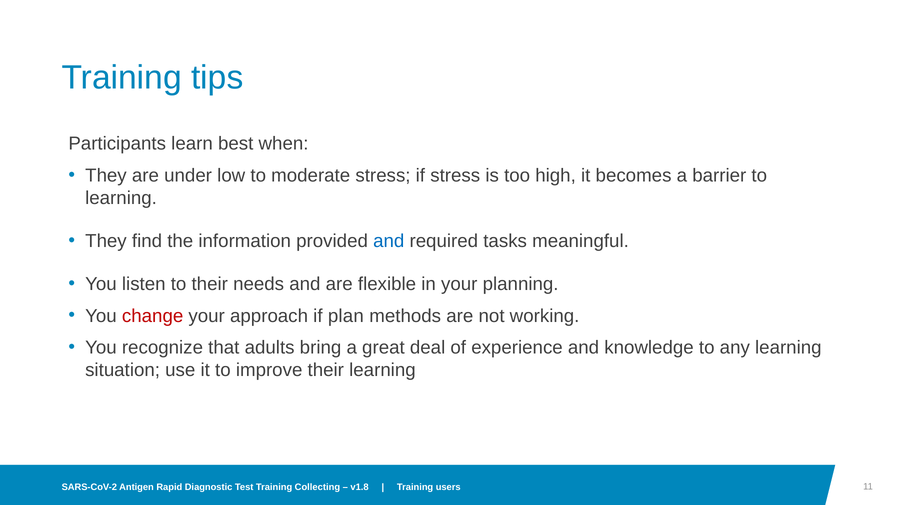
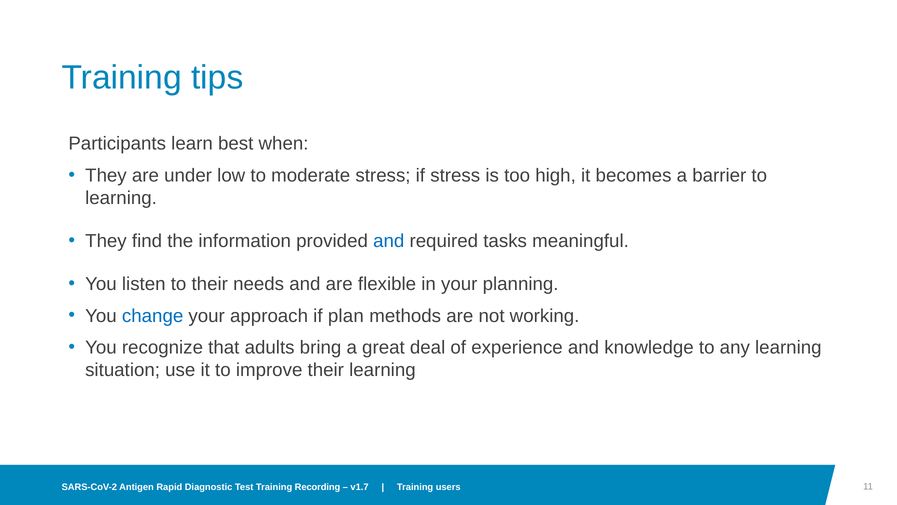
change colour: red -> blue (153, 316)
Collecting: Collecting -> Recording (317, 487)
v1.8: v1.8 -> v1.7 (360, 487)
